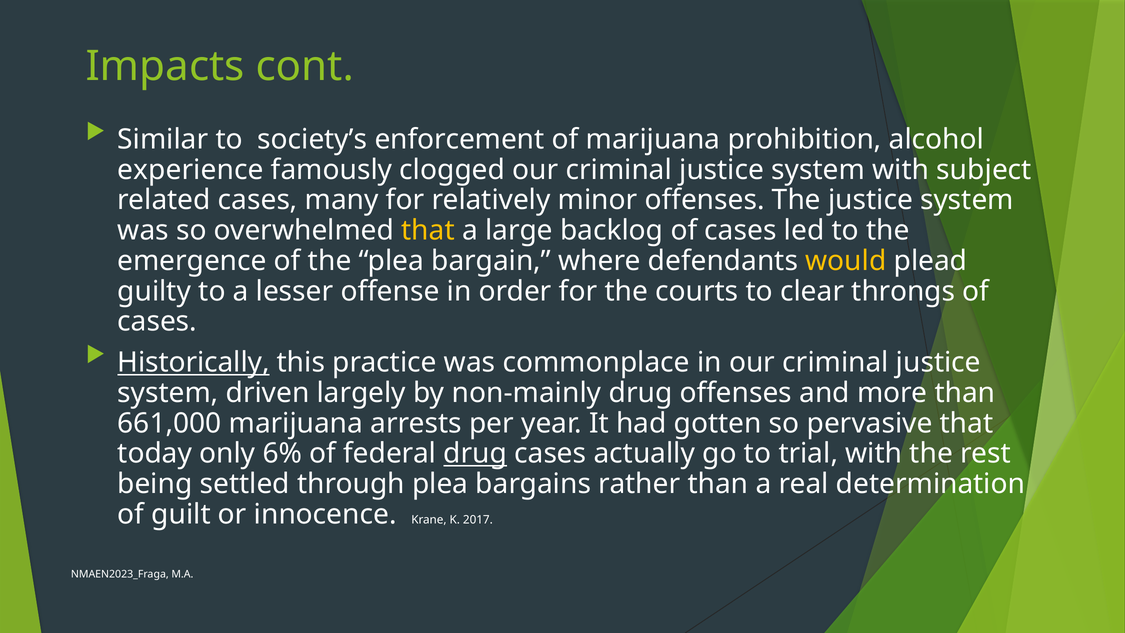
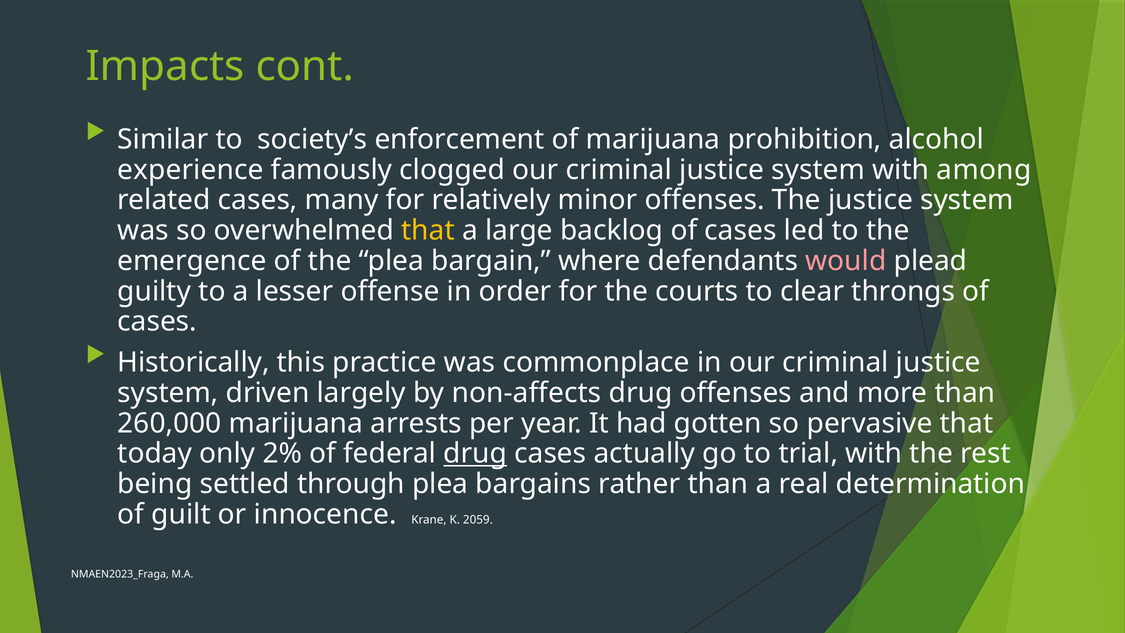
subject: subject -> among (984, 170)
would colour: yellow -> pink (846, 261)
Historically underline: present -> none (194, 362)
non-mainly: non-mainly -> non-affects (526, 393)
661,000: 661,000 -> 260,000 (169, 423)
6%: 6% -> 2% (282, 454)
2017: 2017 -> 2059 (478, 520)
